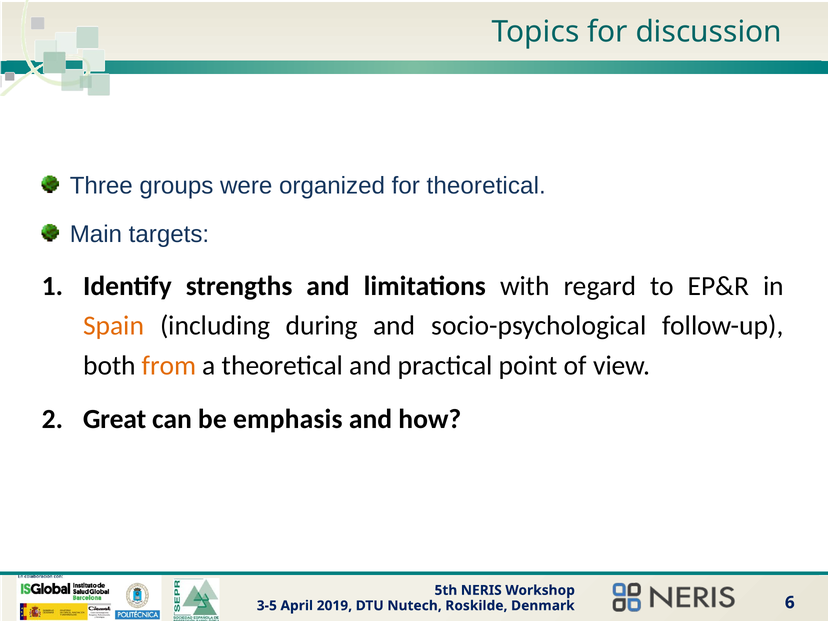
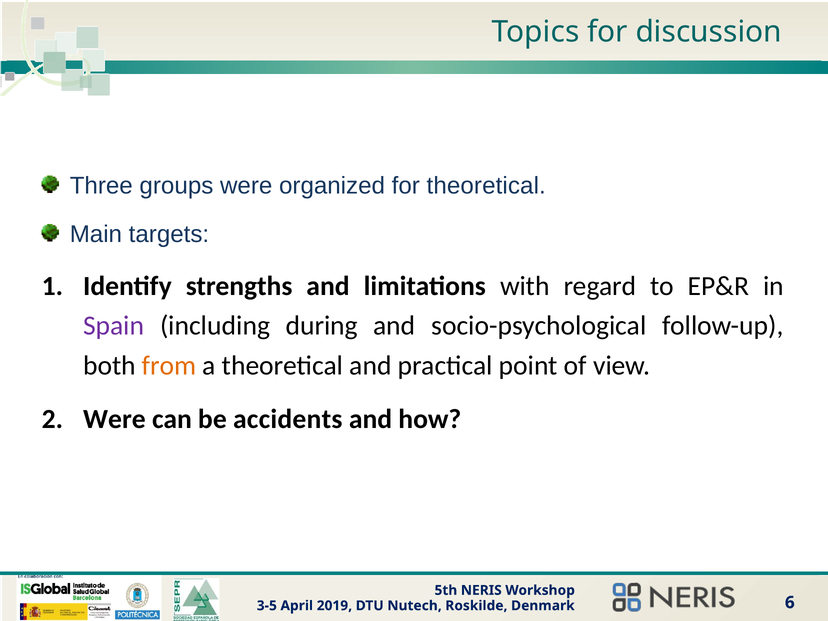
Spain colour: orange -> purple (114, 326)
Great: Great -> Were (114, 419)
emphasis: emphasis -> accidents (288, 419)
